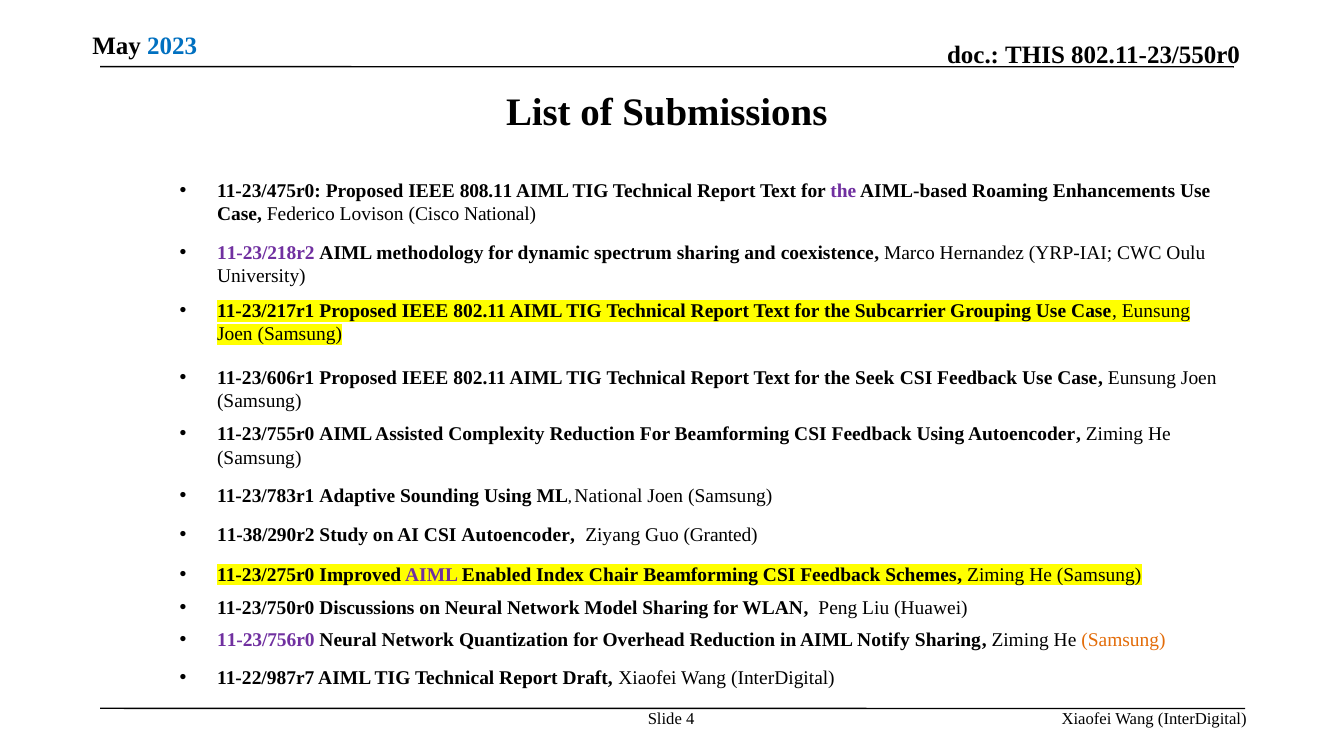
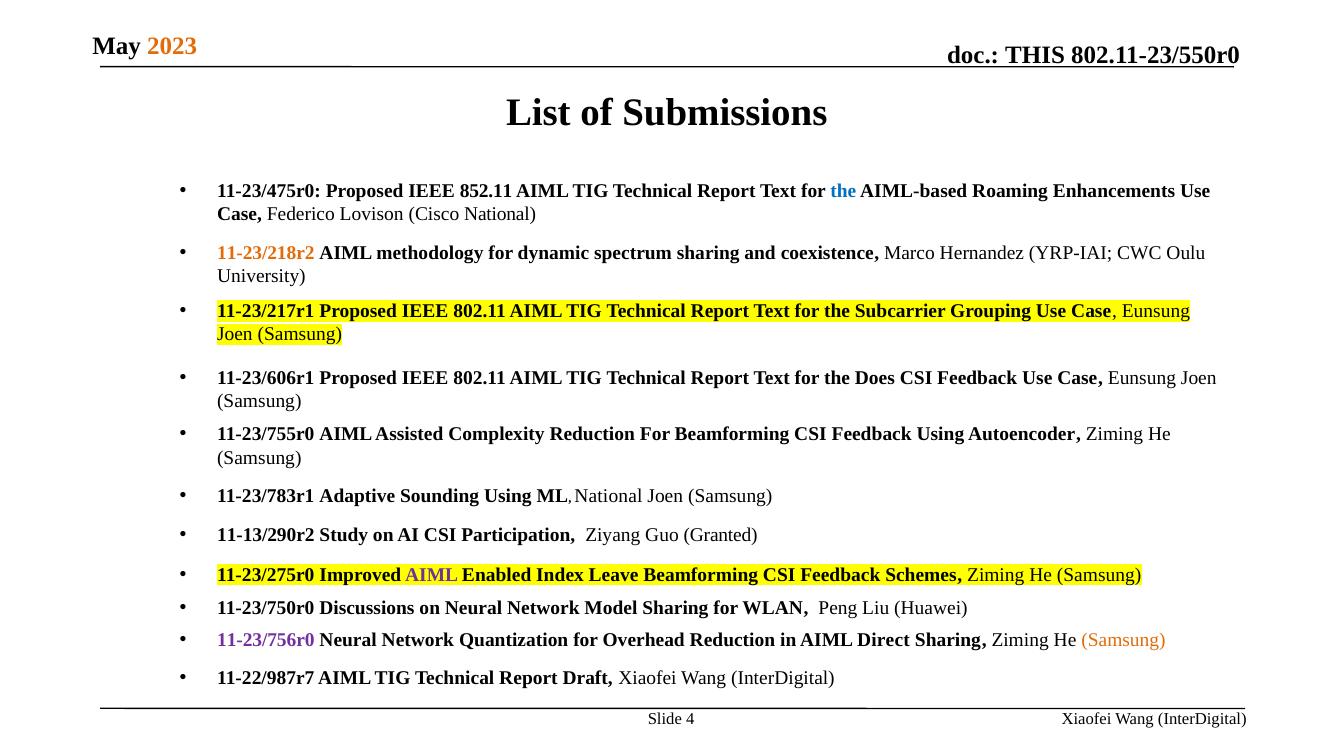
2023 colour: blue -> orange (172, 46)
808.11: 808.11 -> 852.11 (486, 191)
the colour: purple -> blue (843, 191)
11-23/218r2 colour: purple -> orange (266, 253)
Seek: Seek -> Does (875, 378)
11-38/290r2: 11-38/290r2 -> 11-13/290r2 (266, 535)
CSI Autoencoder: Autoencoder -> Participation (518, 535)
Chair: Chair -> Leave (614, 575)
Notify: Notify -> Direct (883, 640)
